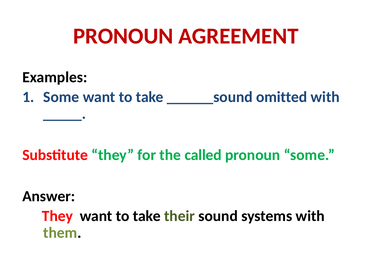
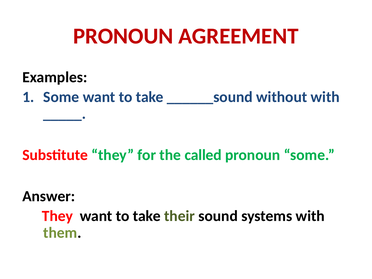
omitted: omitted -> without (282, 97)
